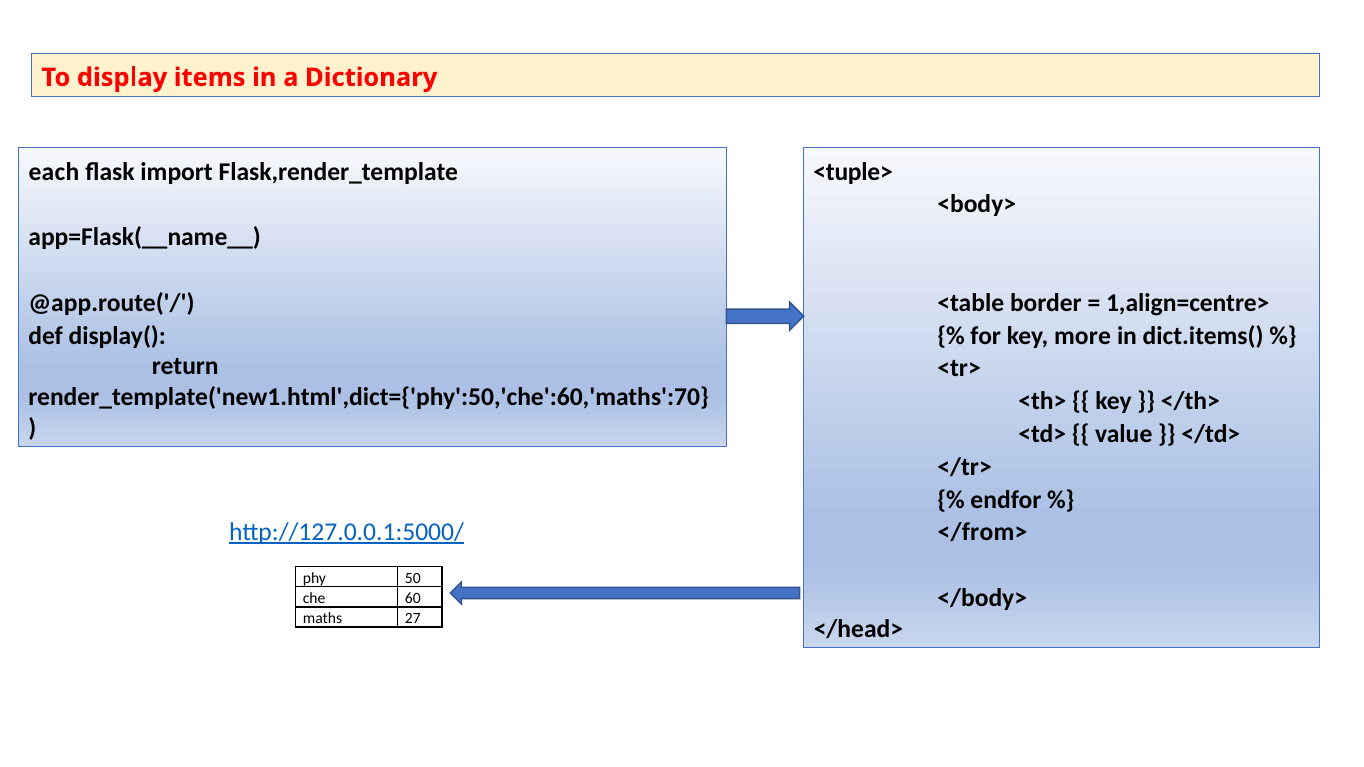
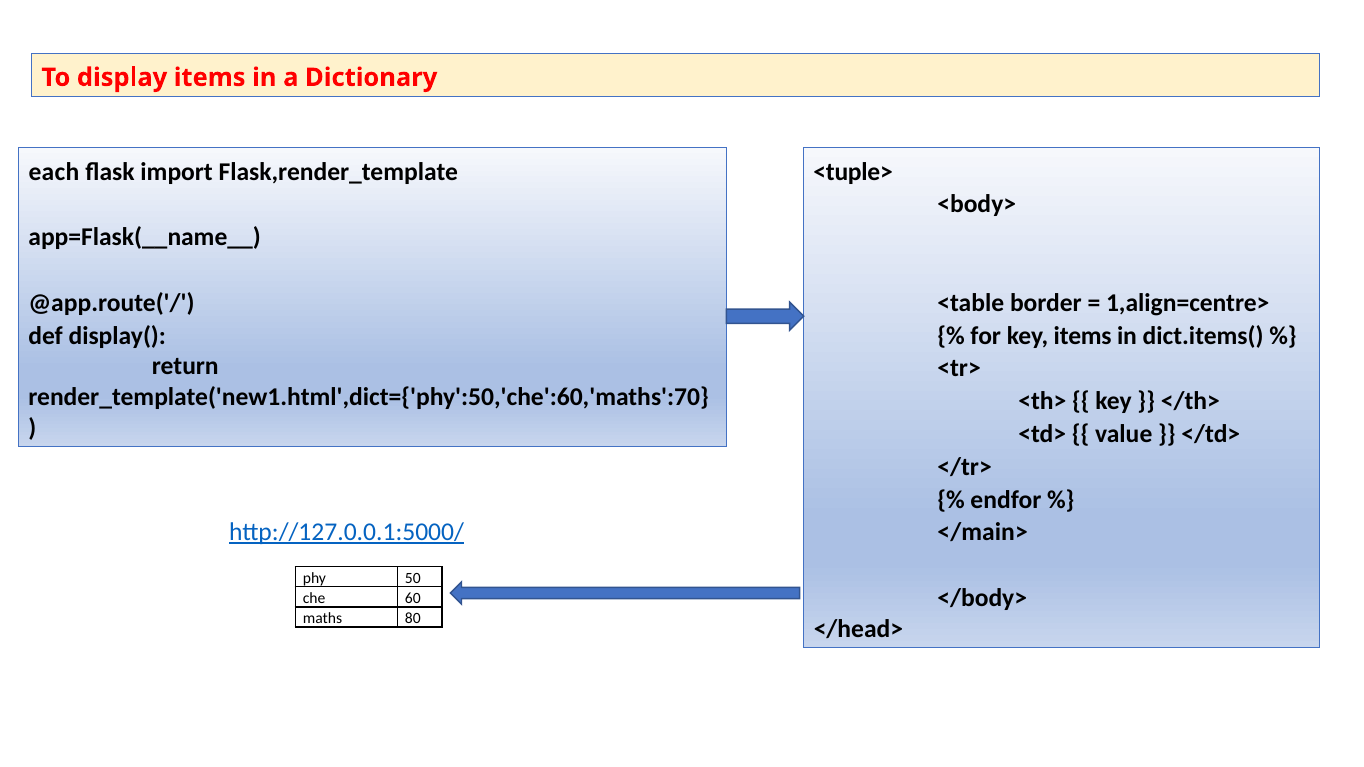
key more: more -> items (1083, 336)
</from>: </from> -> </main> (983, 533)
27: 27 -> 80 (413, 618)
